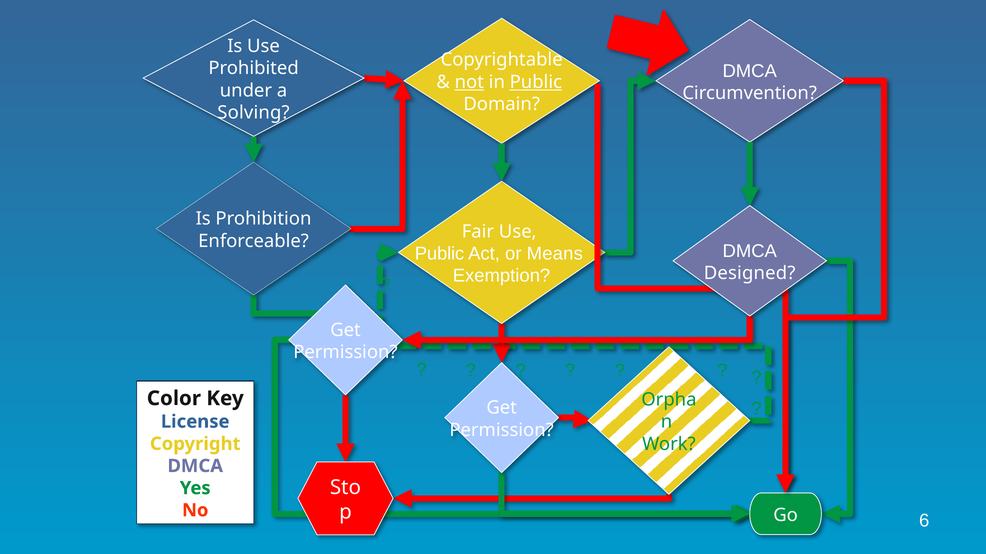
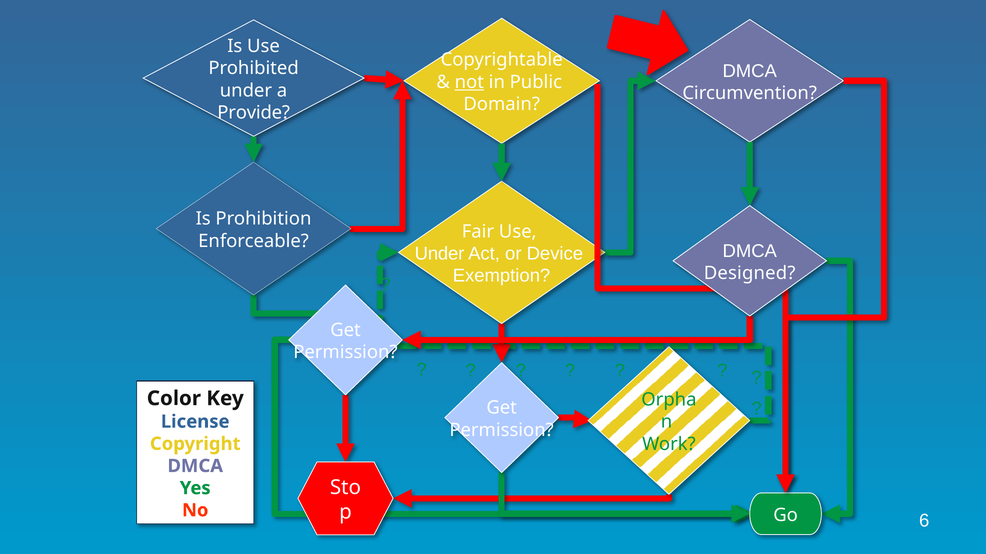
Public underline: present -> none (536, 82)
Solving: Solving -> Provide (254, 113)
Public: Public -> Under (440, 254)
Means: Means -> Device (555, 254)
